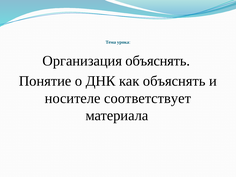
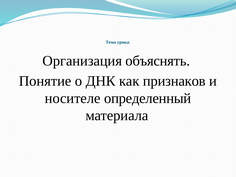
как объяснять: объяснять -> признаков (174, 81)
соответствует: соответствует -> определенный (148, 98)
